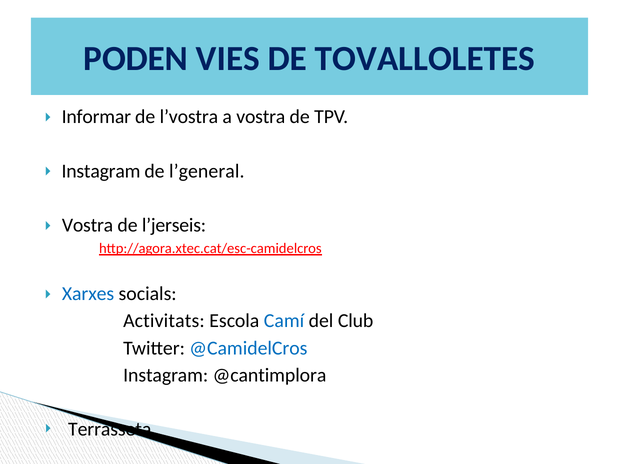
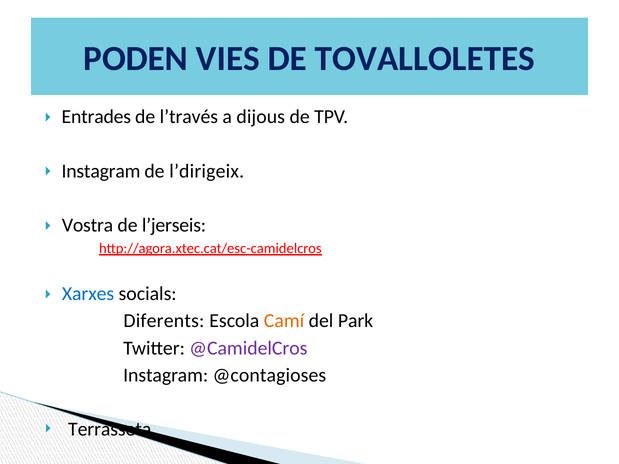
Informar: Informar -> Entrades (96, 117)
l’vostra: l’vostra -> l’través (189, 117)
a vostra: vostra -> dijous (261, 117)
l’general: l’general -> l’dirigeix (207, 171)
Activitats: Activitats -> Diferents (164, 321)
Camí colour: blue -> orange (284, 321)
Club: Club -> Park (356, 321)
@CamidelCros colour: blue -> purple (248, 348)
@cantimplora: @cantimplora -> @contagioses (269, 375)
